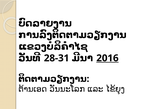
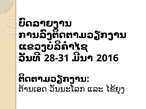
2016 underline: present -> none (107, 58)
